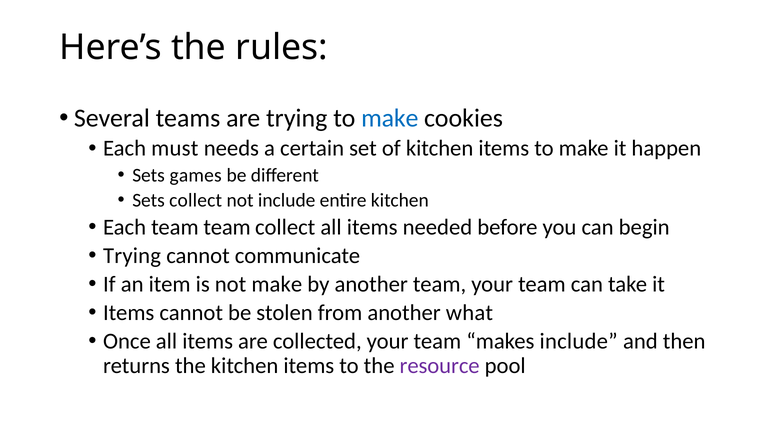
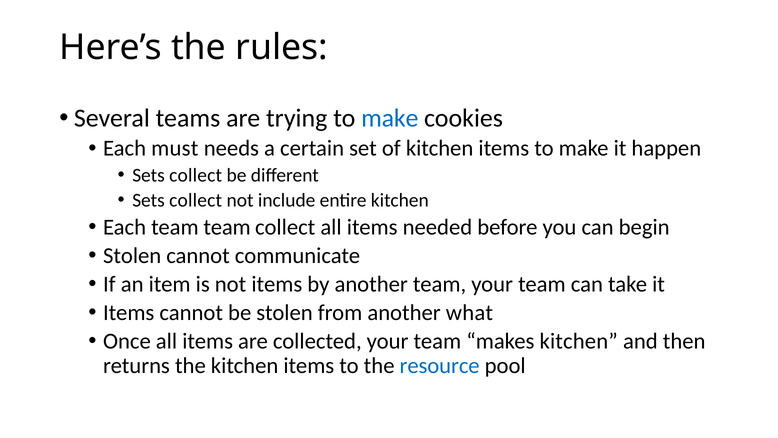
games: games -> collect (196, 175)
Trying: Trying -> Stolen (132, 255)
not make: make -> items (277, 284)
makes include: include -> kitchen (579, 341)
resource colour: purple -> blue (440, 365)
